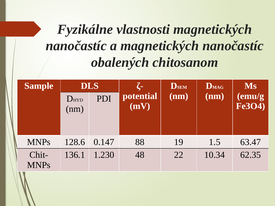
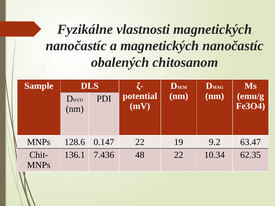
0.147 88: 88 -> 22 (140, 142)
1.5: 1.5 -> 9.2 (215, 142)
1.230: 1.230 -> 7.436 (104, 155)
